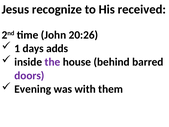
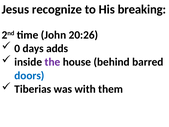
received: received -> breaking (142, 9)
1: 1 -> 0 (17, 48)
doors colour: purple -> blue (29, 75)
Evening: Evening -> Tiberias (33, 89)
